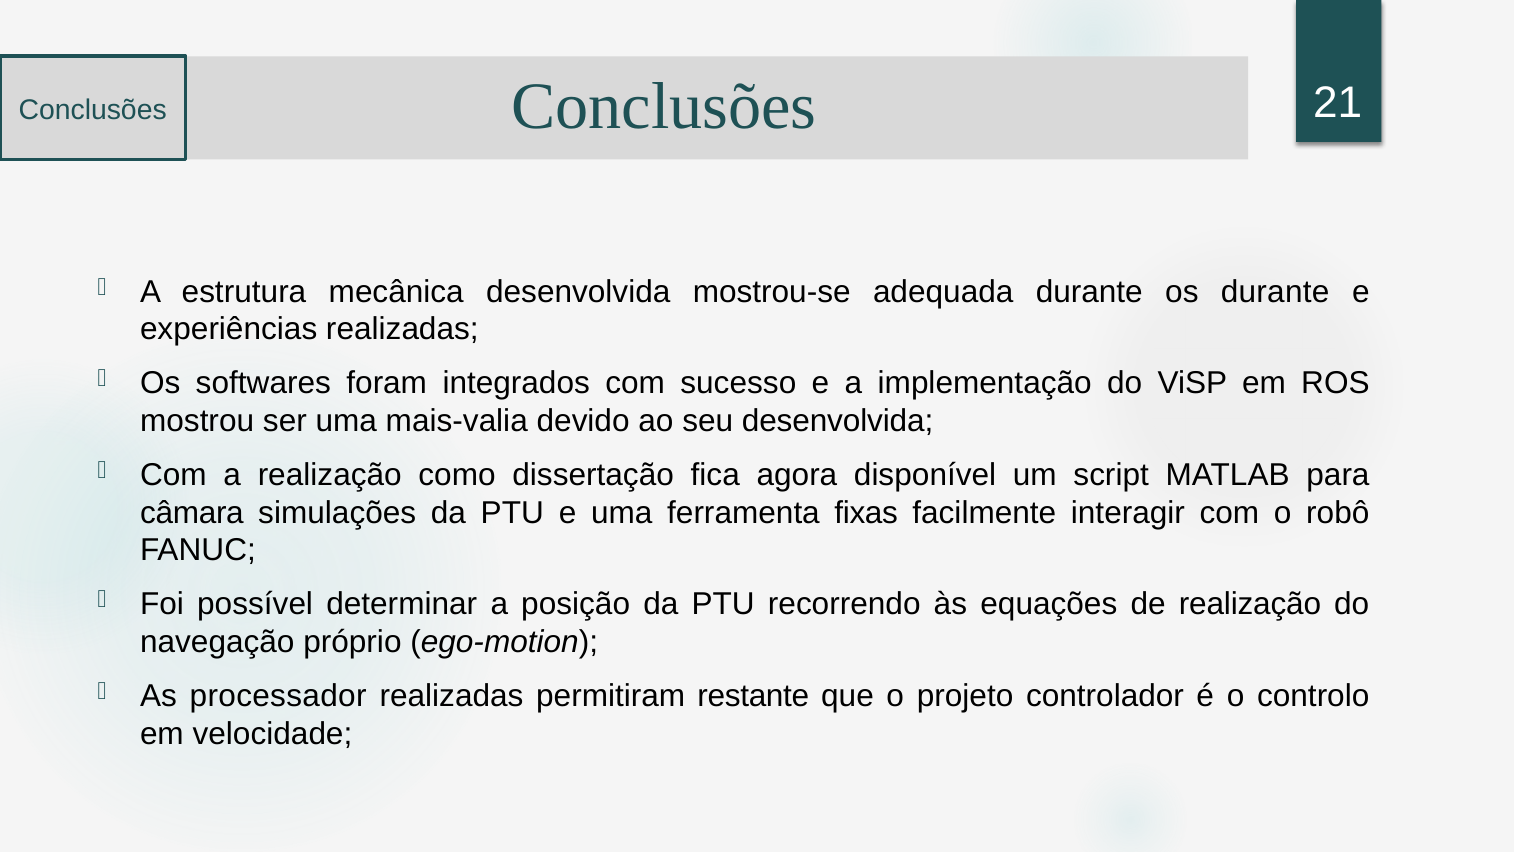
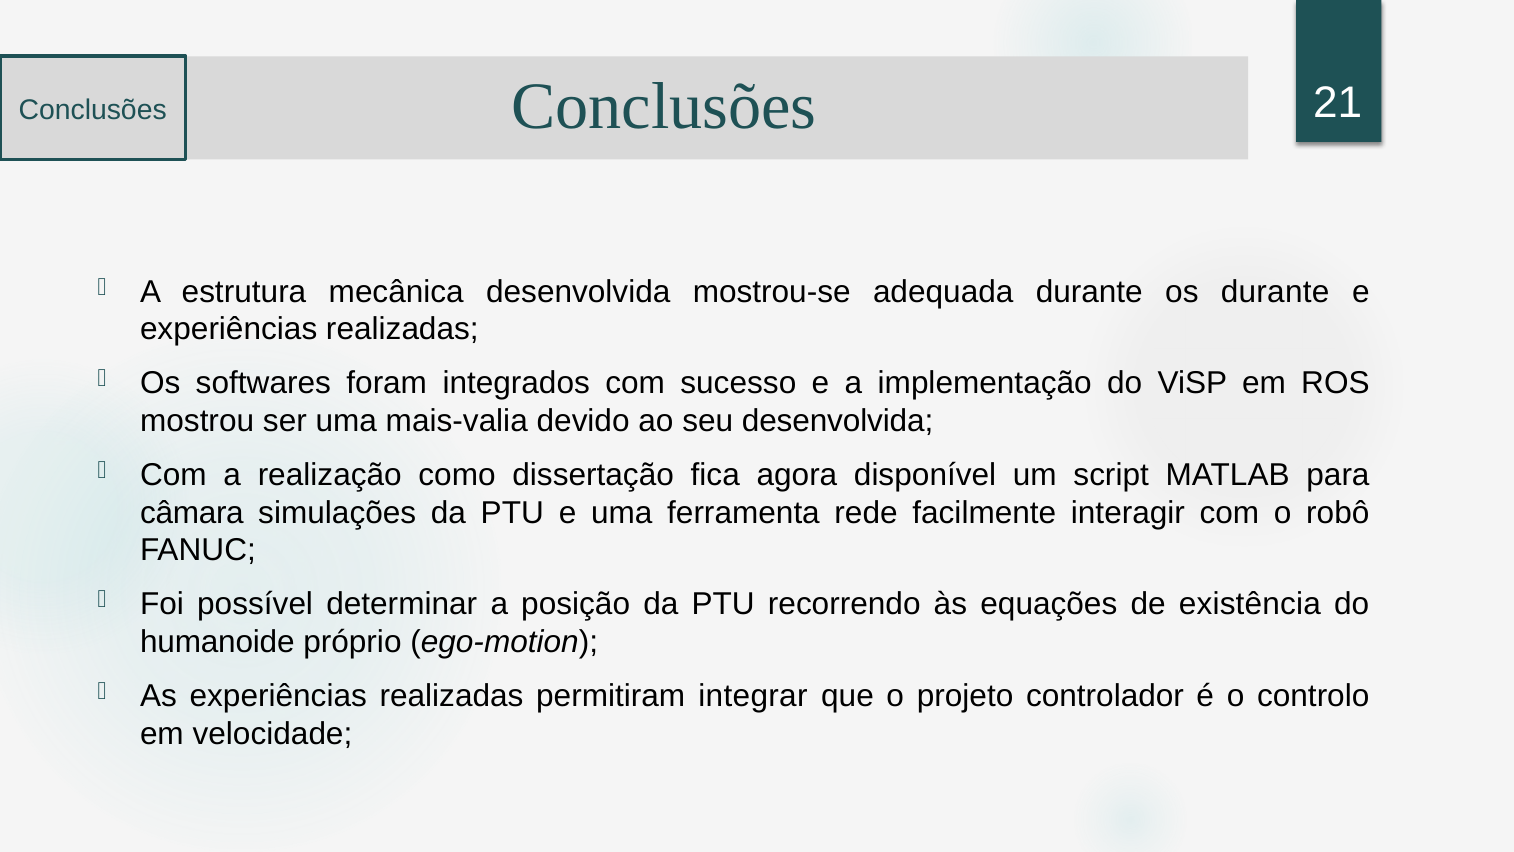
fixas: fixas -> rede (866, 512)
de realização: realização -> existência (1250, 604)
navegação: navegação -> humanoide (217, 642)
As processador: processador -> experiências (278, 695)
restante: restante -> integrar (753, 695)
